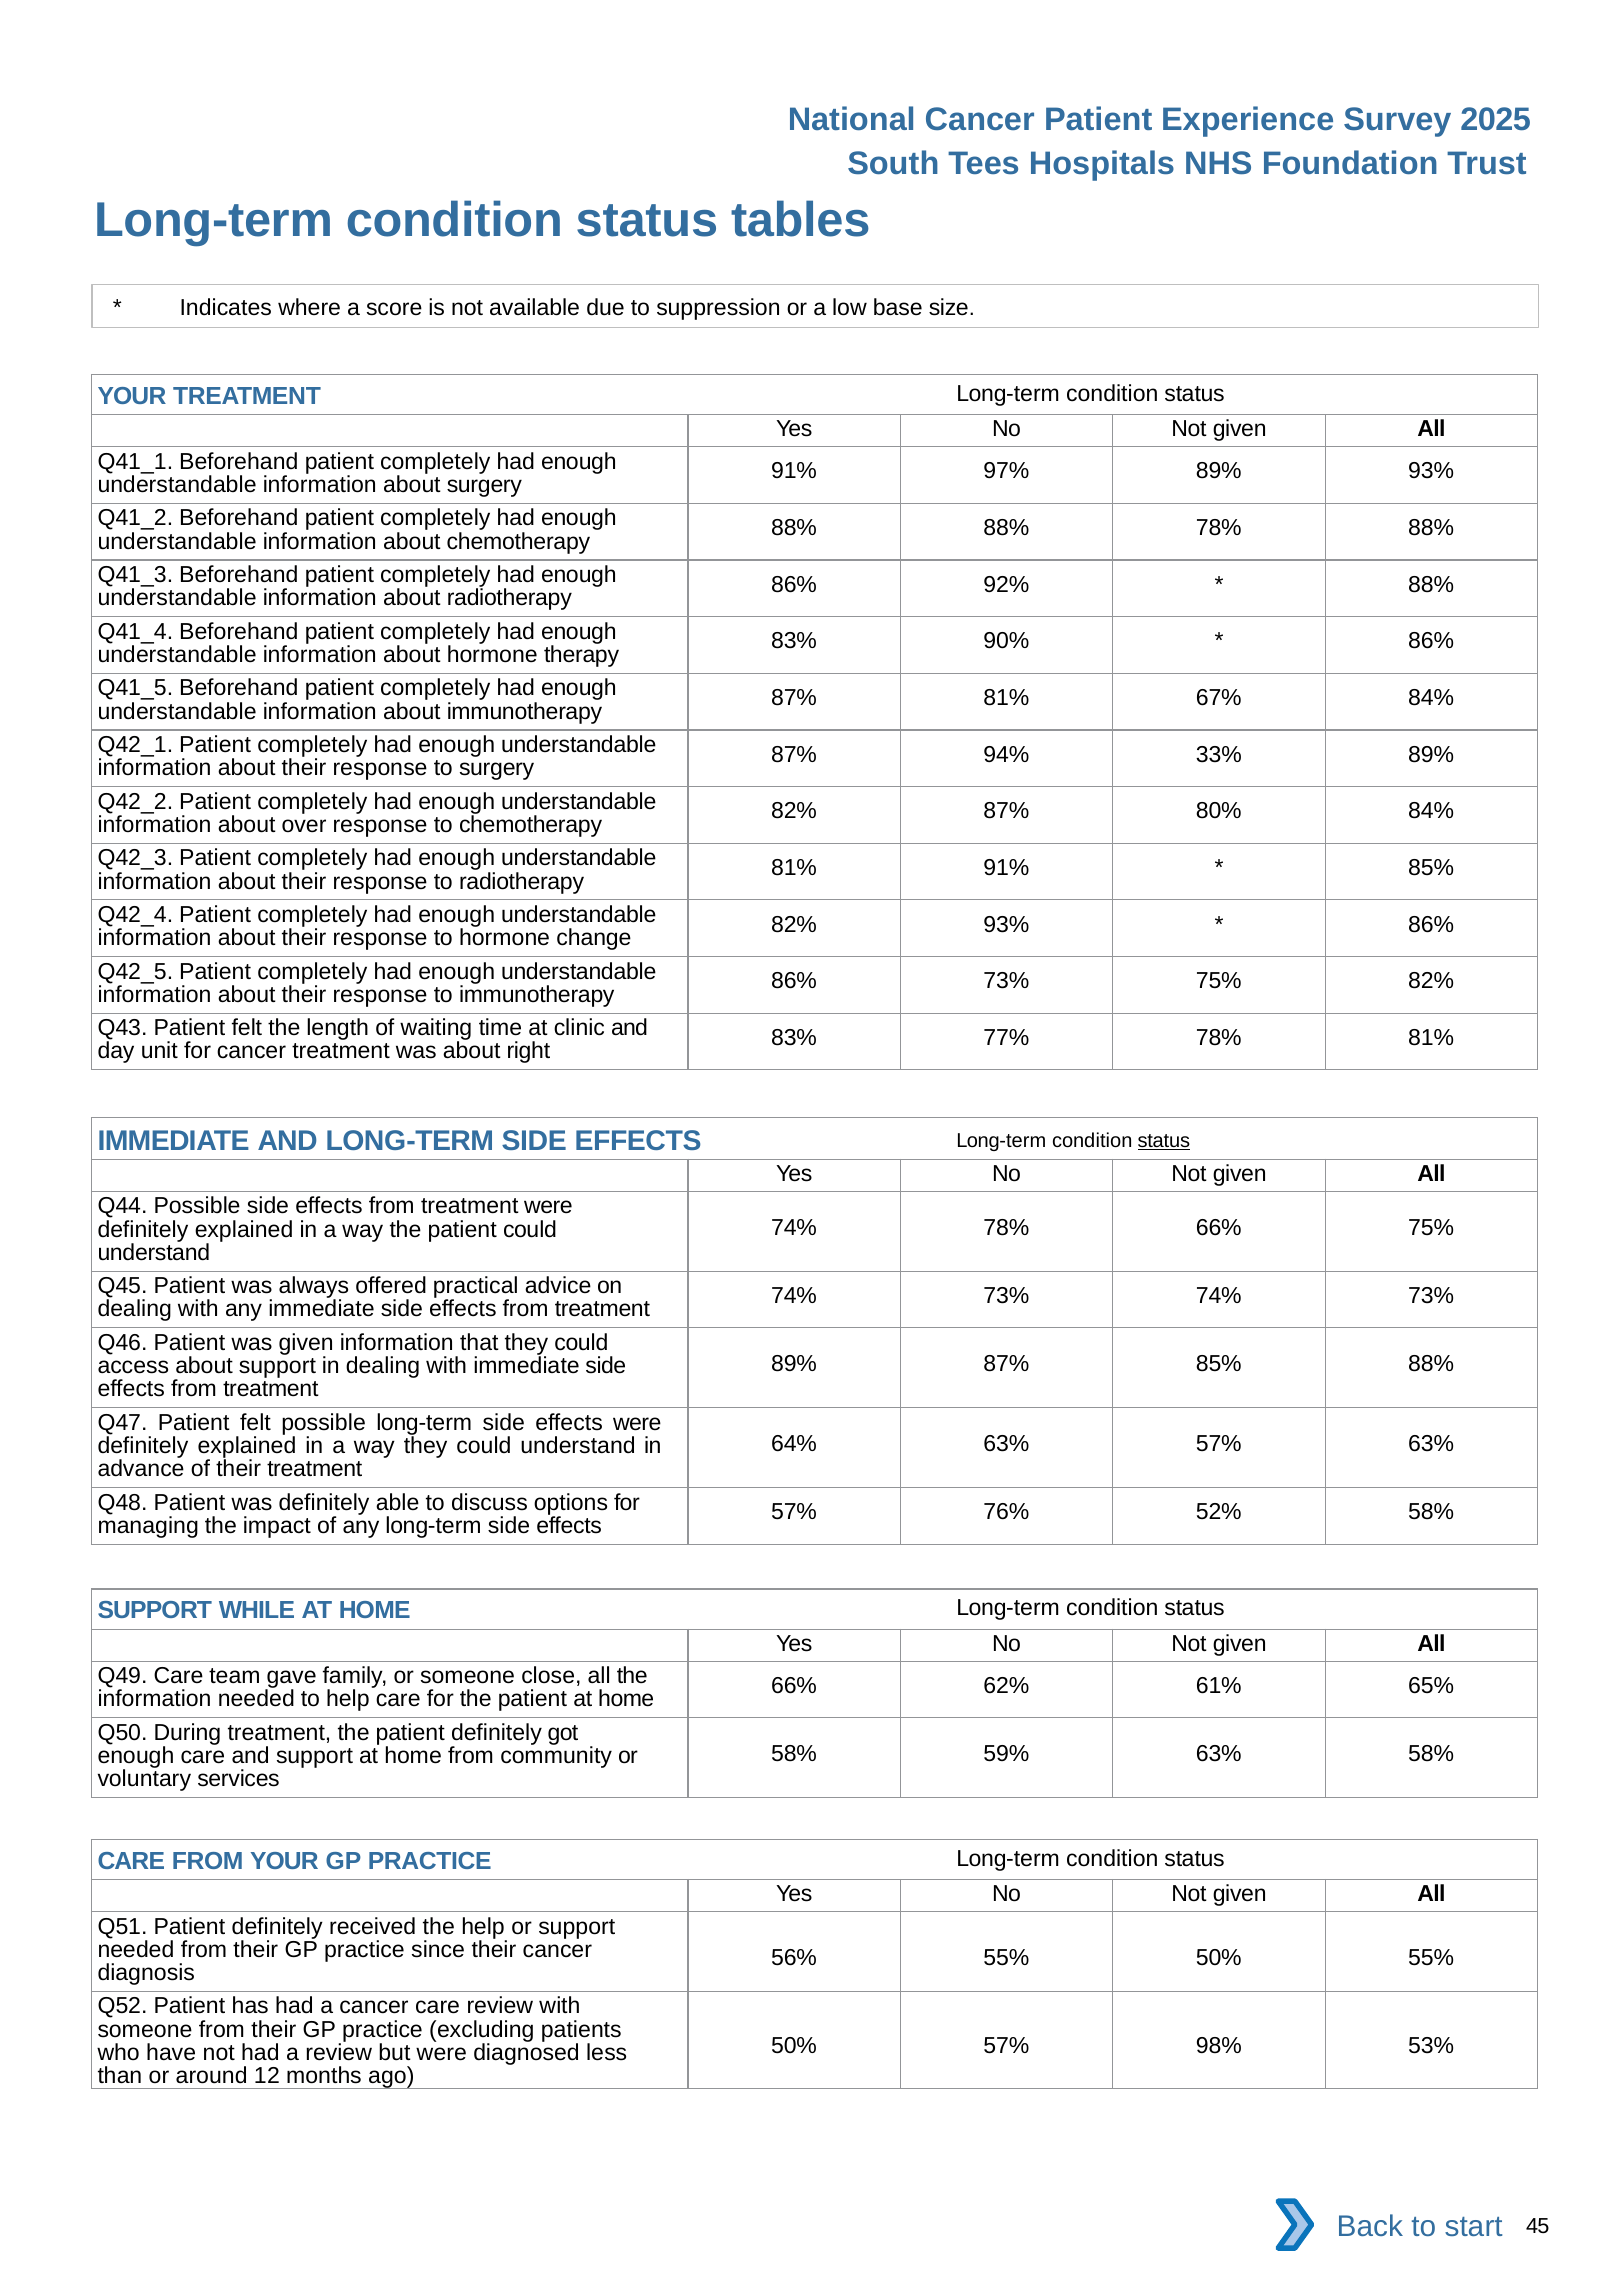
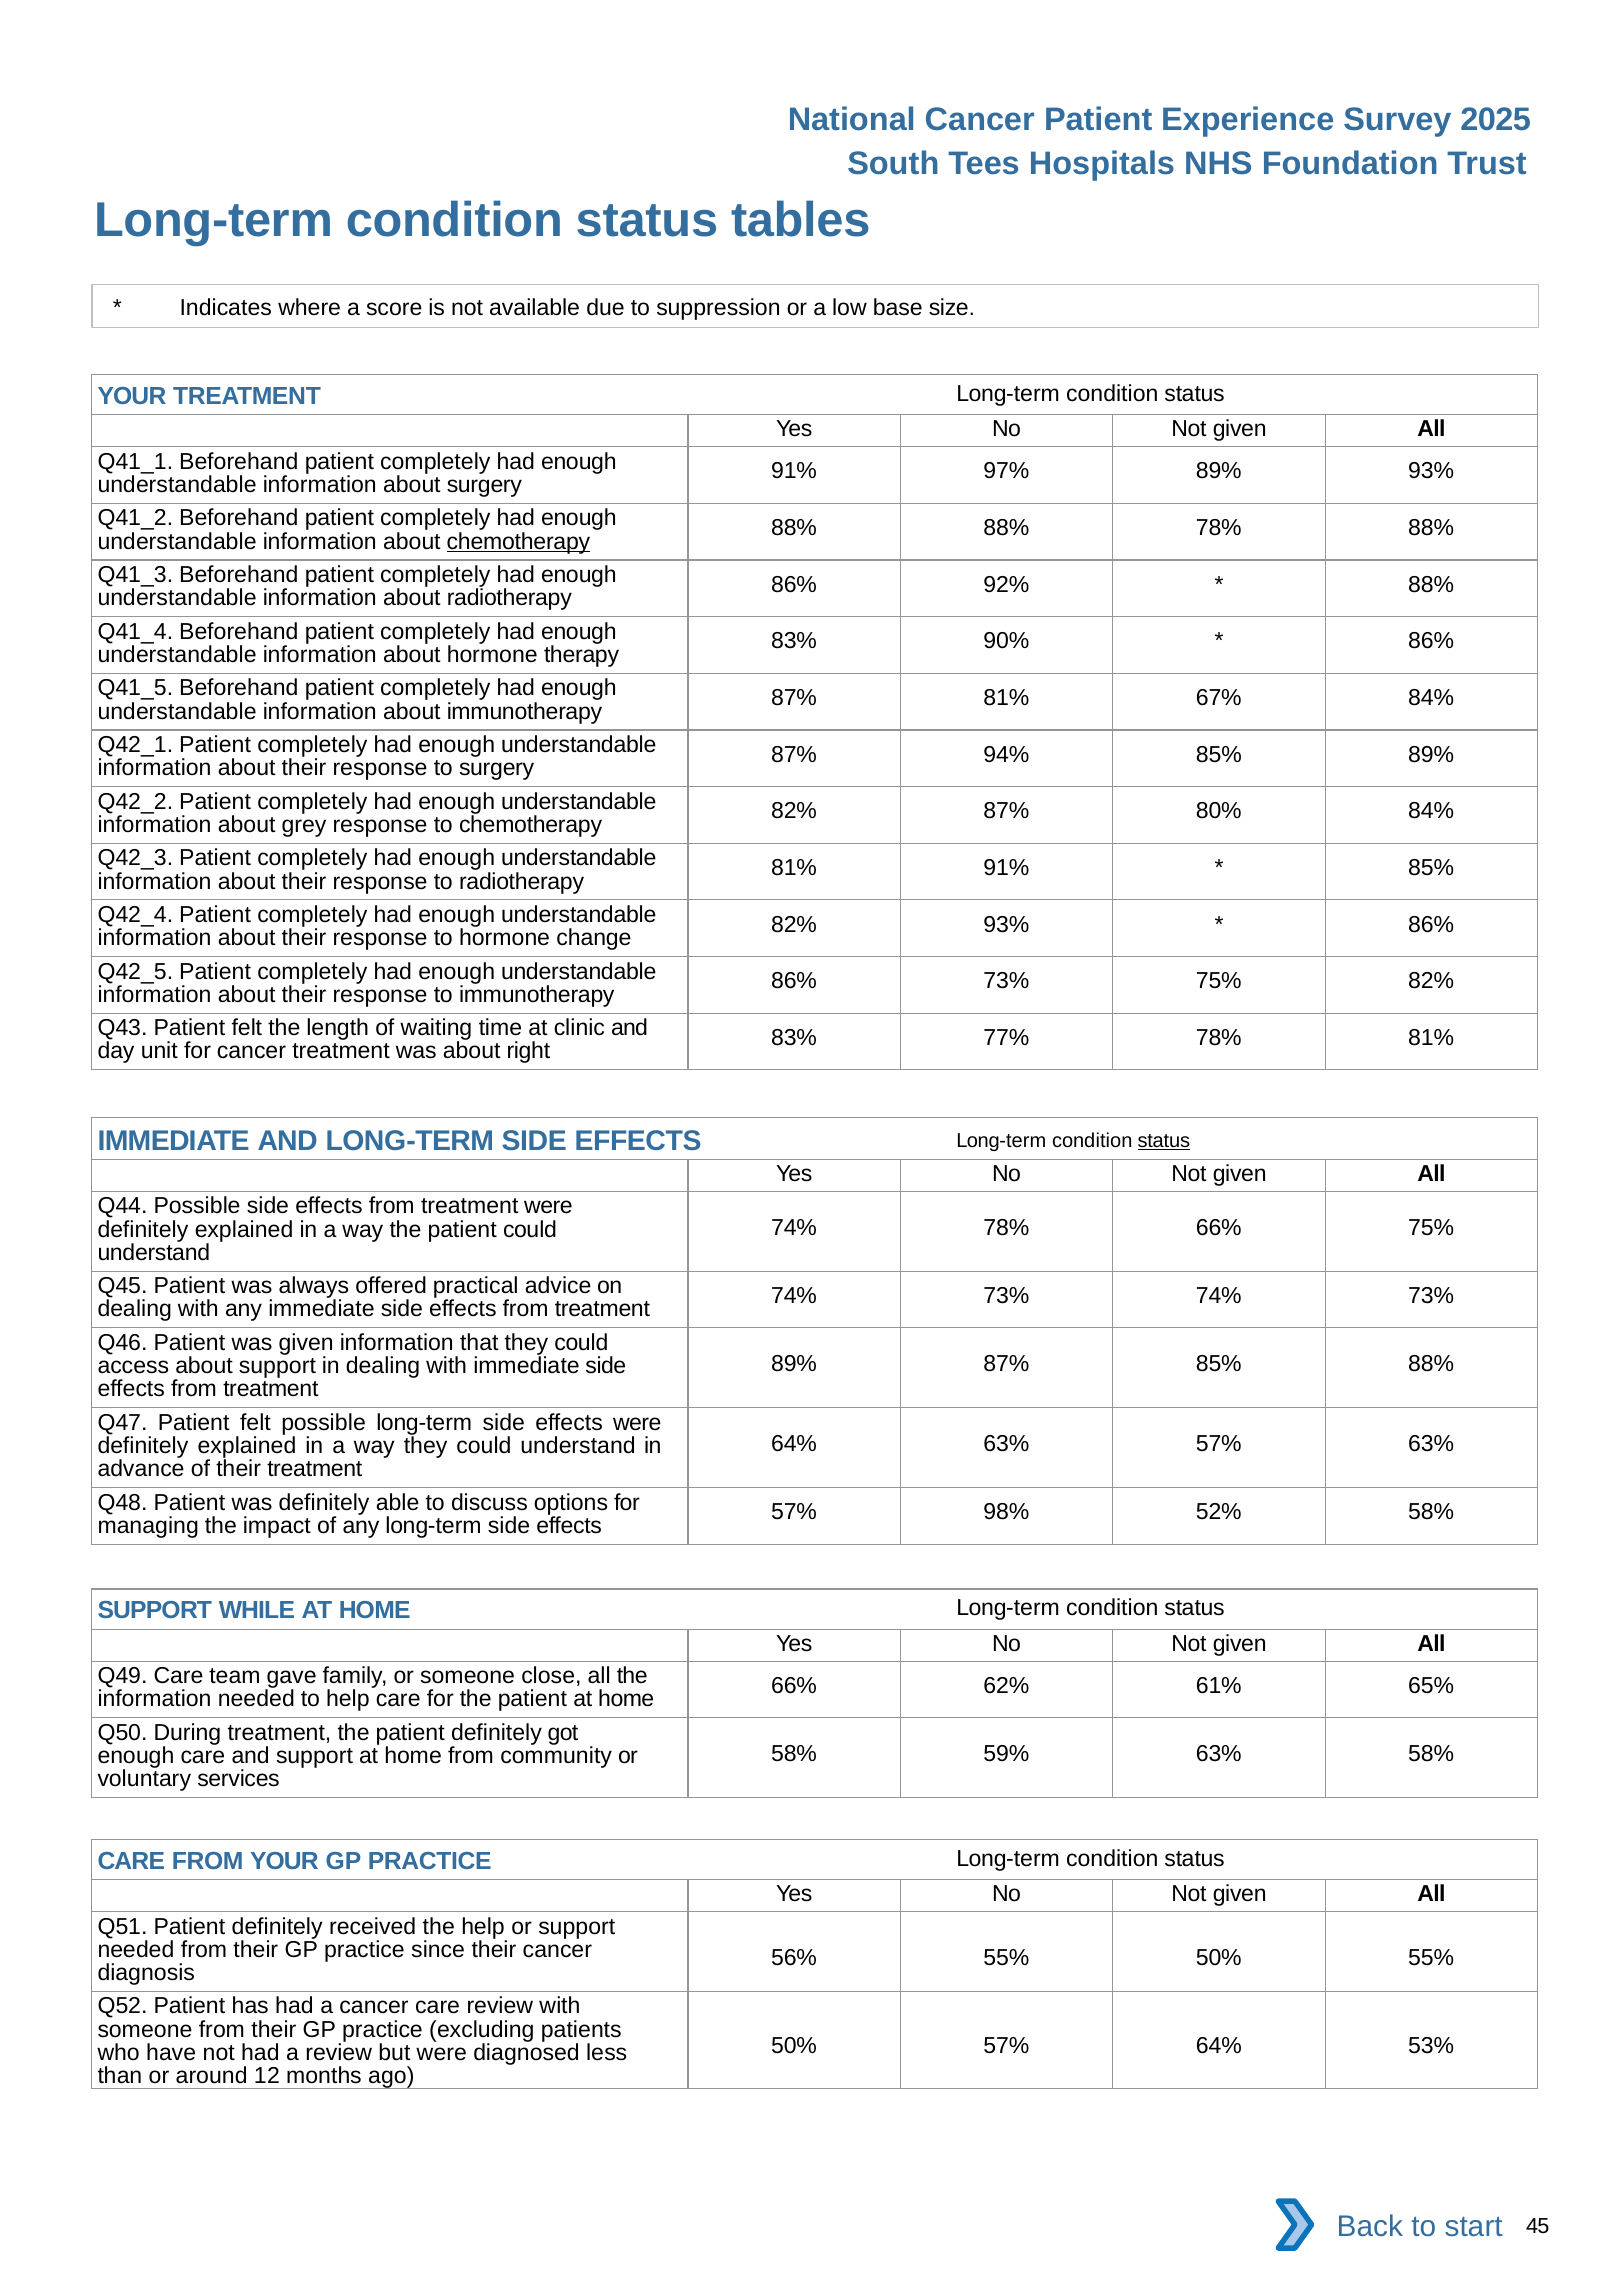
chemotherapy underline: none -> present (518, 541)
94% 33%: 33% -> 85% (1219, 754)
over: over -> grey (304, 825)
76%: 76% -> 98% (1006, 1512)
57% 98%: 98% -> 64% (1219, 2046)
